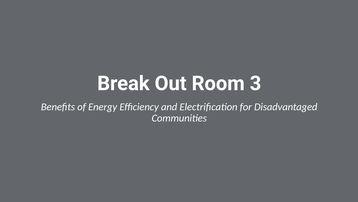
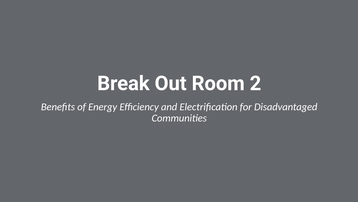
3: 3 -> 2 (255, 83)
